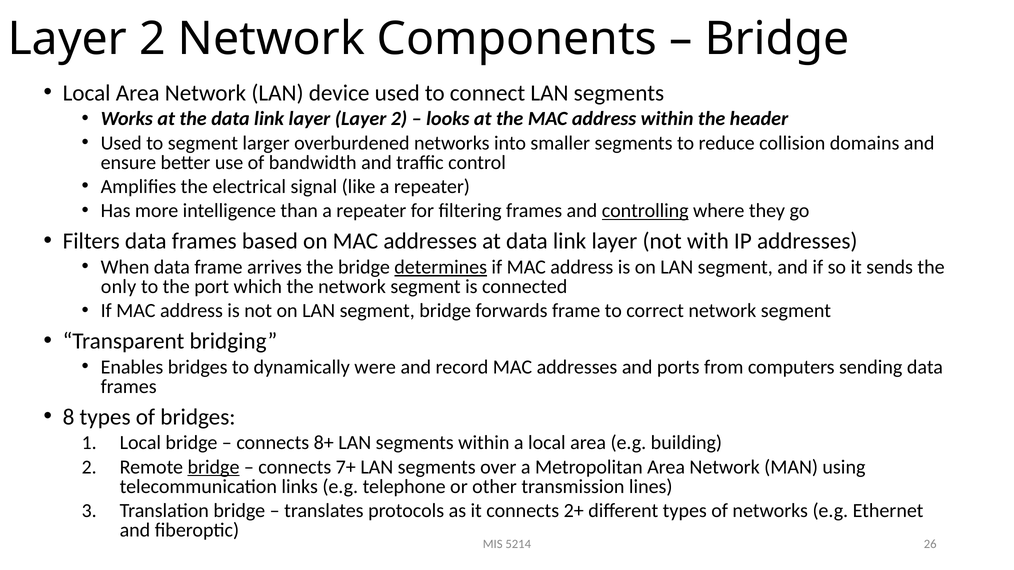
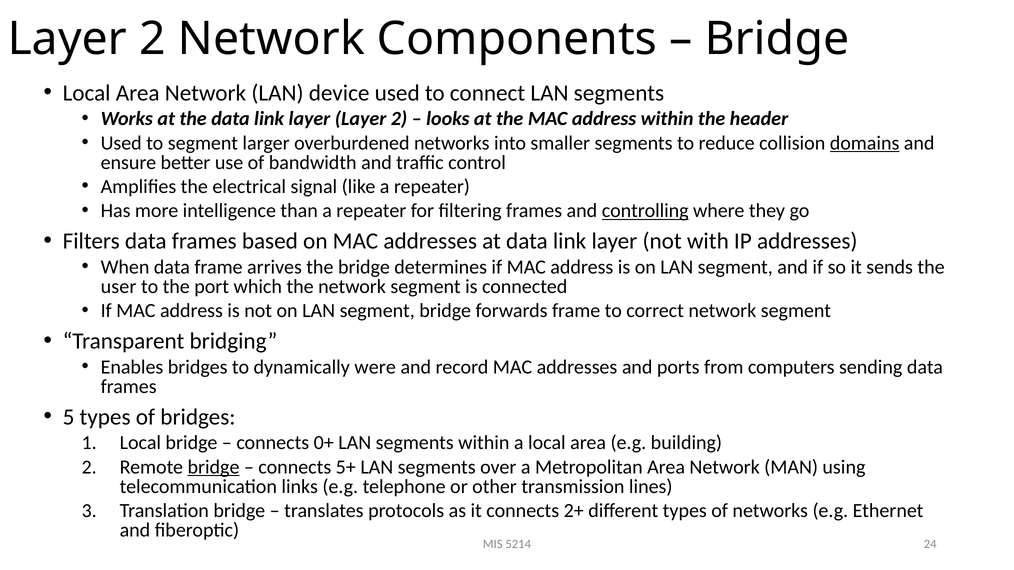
domains underline: none -> present (865, 143)
determines underline: present -> none (441, 267)
only: only -> user (119, 287)
8: 8 -> 5 (69, 417)
8+: 8+ -> 0+ (324, 443)
7+: 7+ -> 5+ (346, 467)
26: 26 -> 24 (930, 545)
